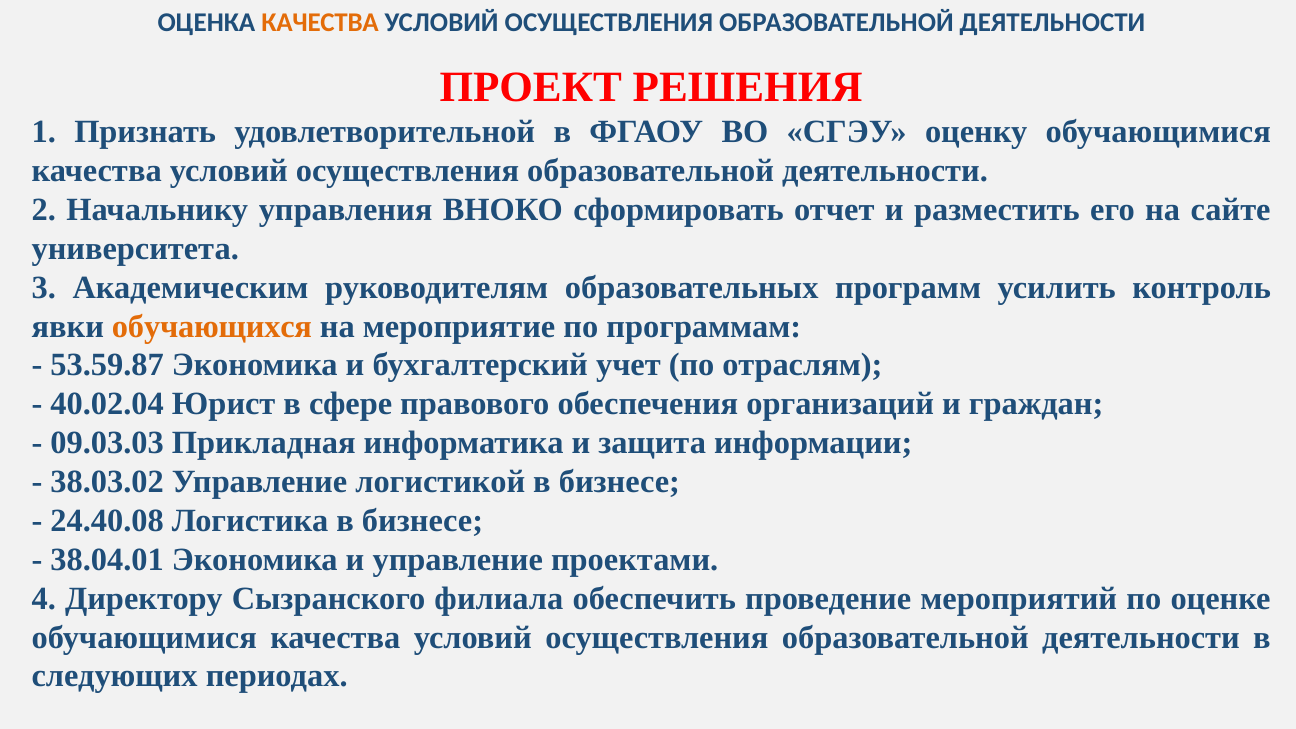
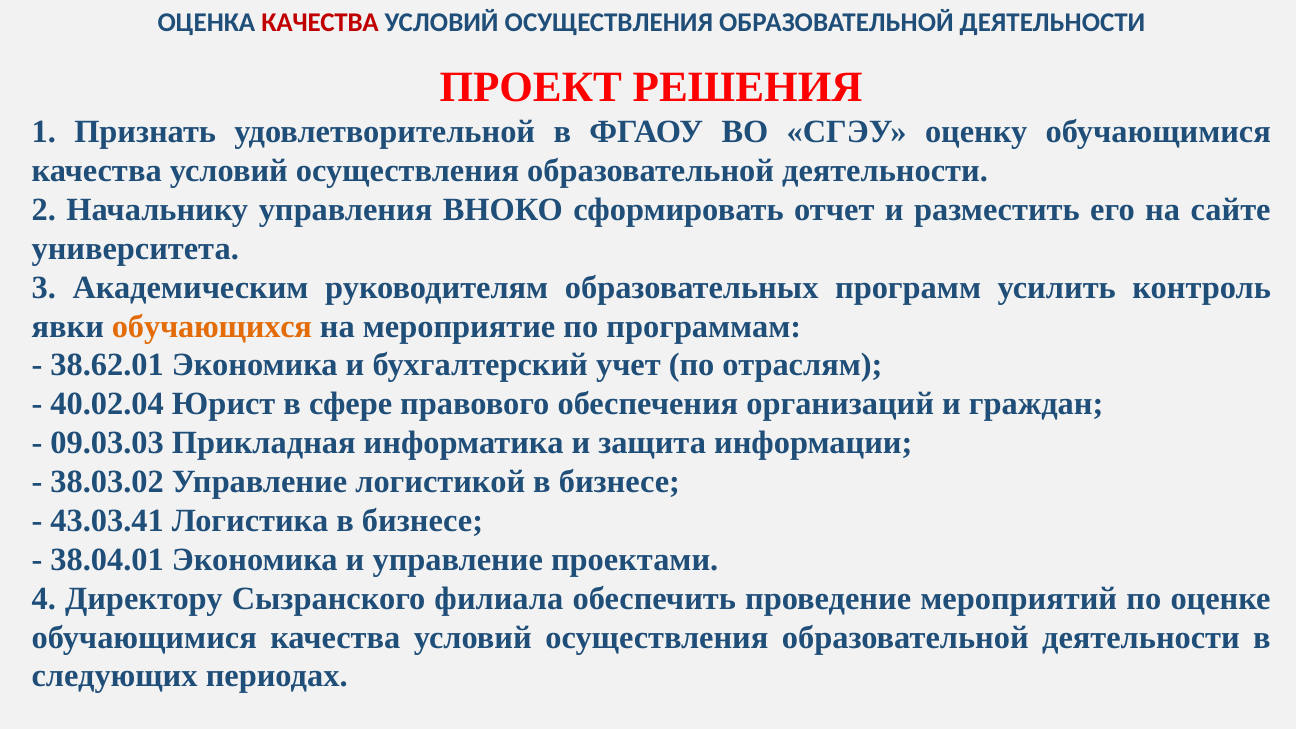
КАЧЕСТВА colour: orange -> red (320, 23)
53.59.87: 53.59.87 -> 38.62.01 (107, 365)
24.40.08: 24.40.08 -> 43.03.41 (107, 521)
